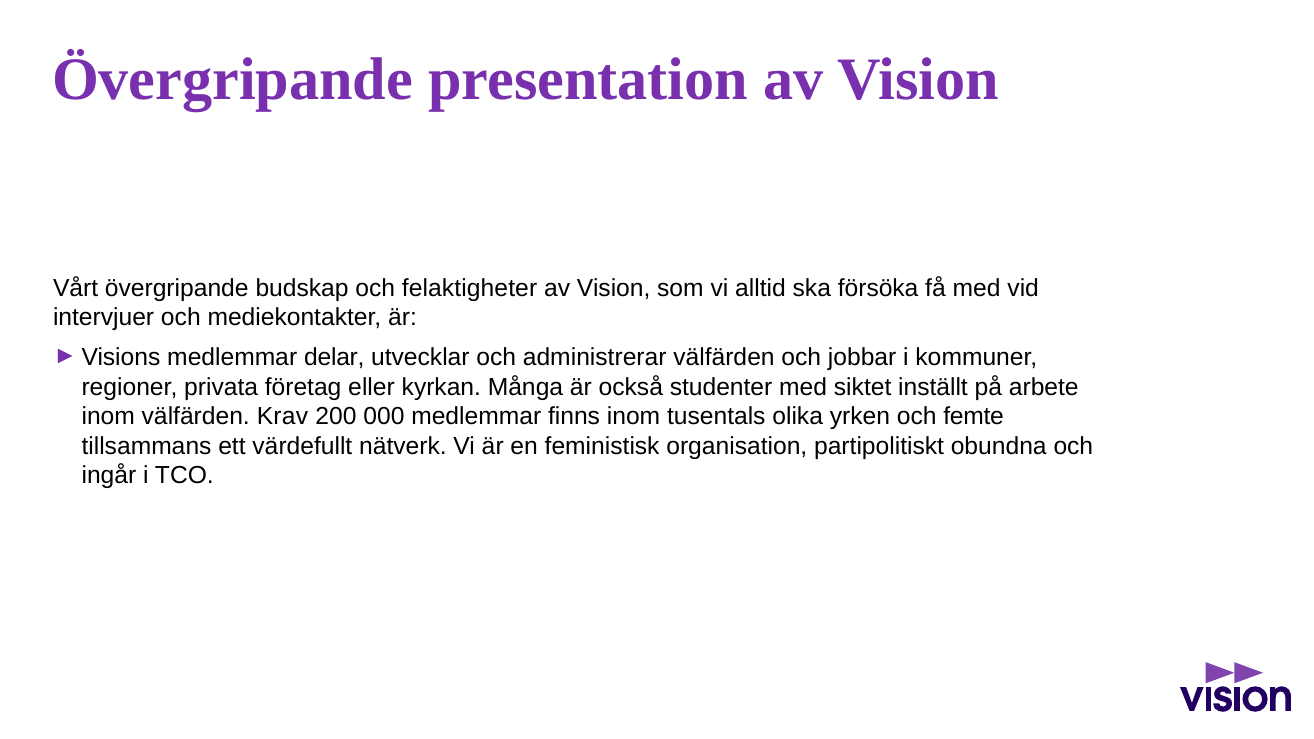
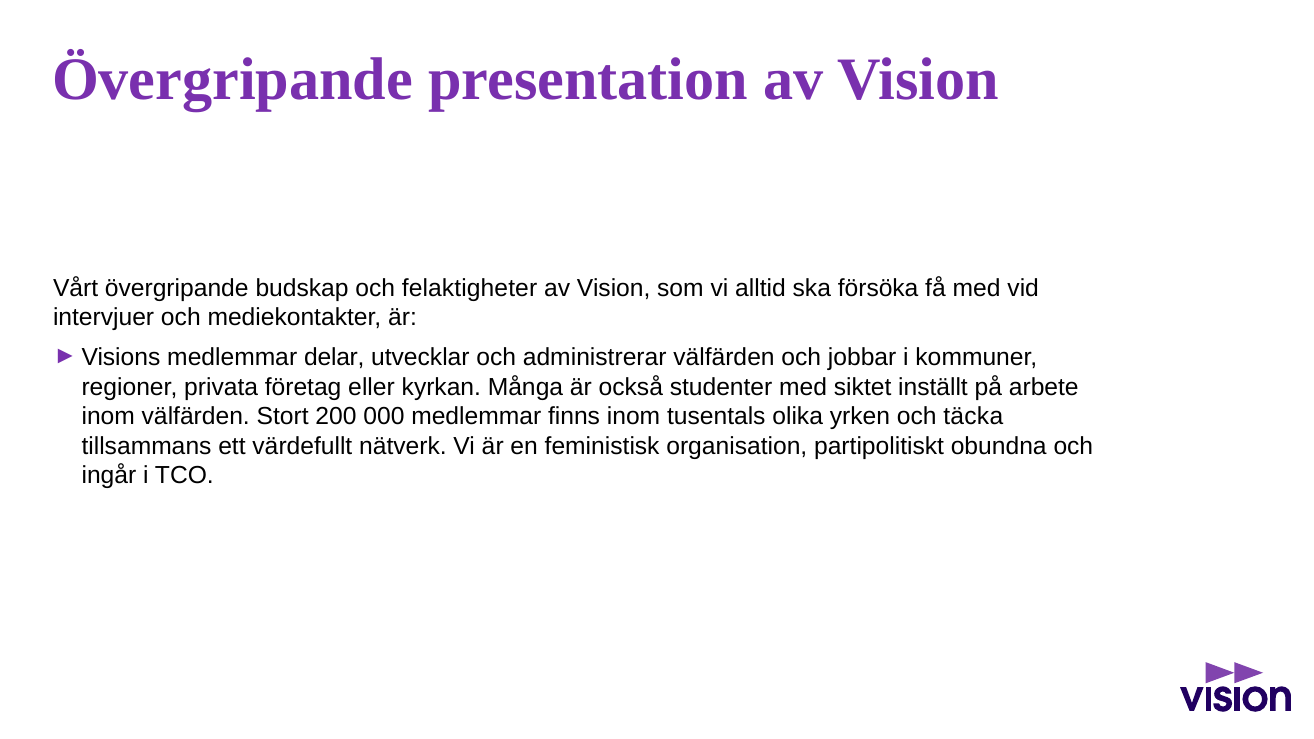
Krav: Krav -> Stort (283, 417)
femte: femte -> täcka (973, 417)
